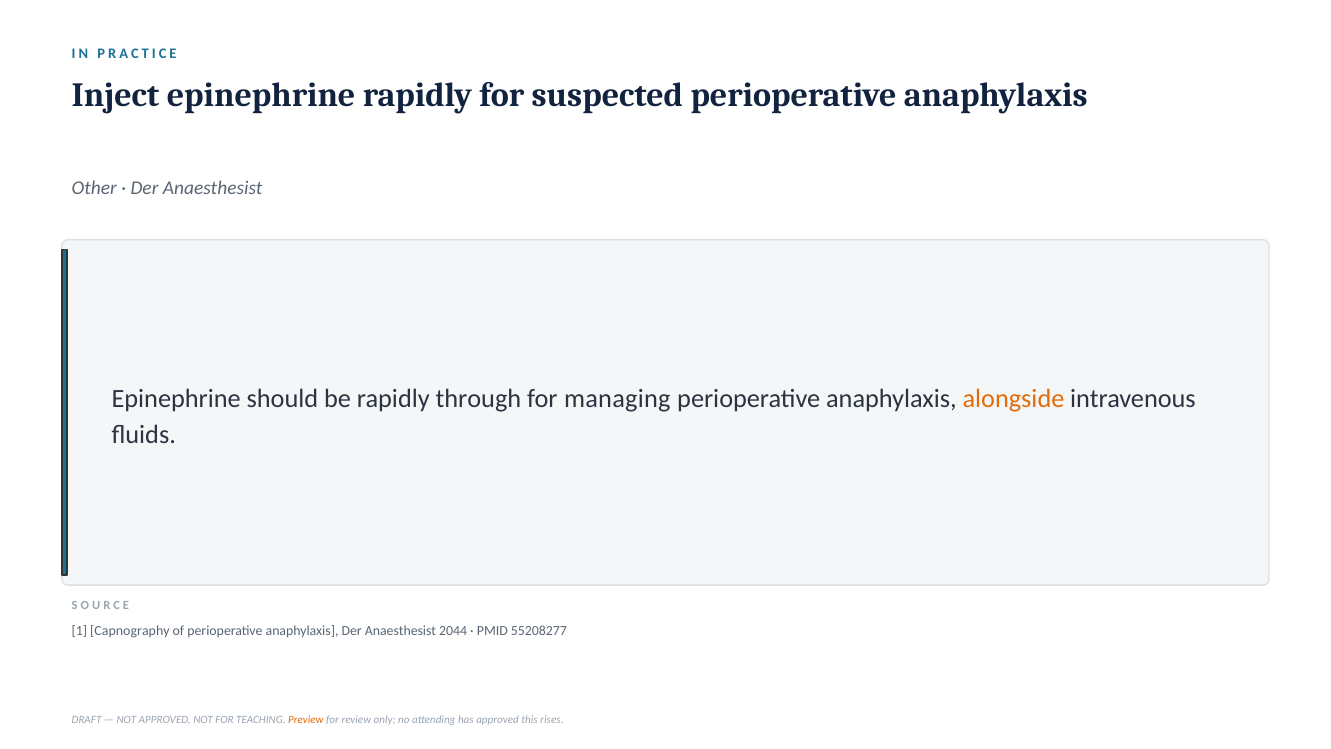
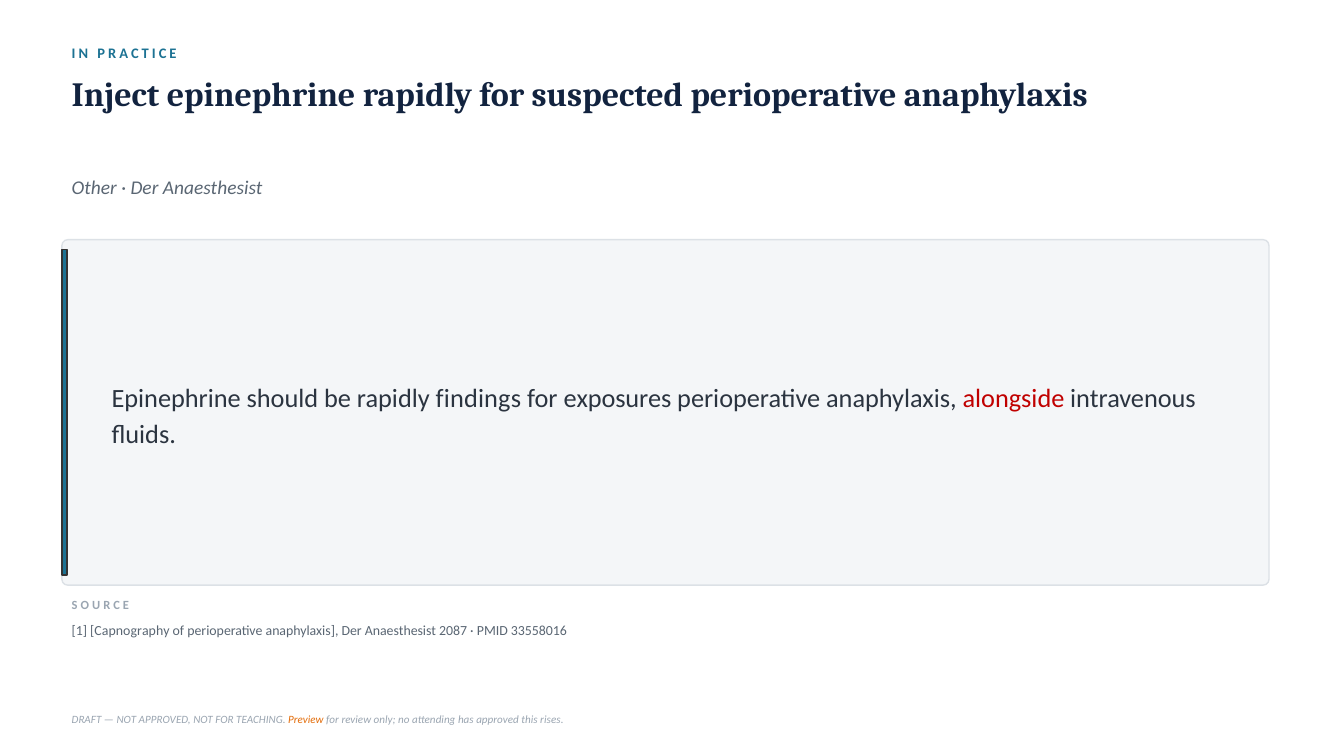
through: through -> findings (478, 398)
managing: managing -> exposures (617, 398)
alongside colour: orange -> red (1013, 398)
2044: 2044 -> 2087 (453, 631)
55208277: 55208277 -> 33558016 (539, 631)
